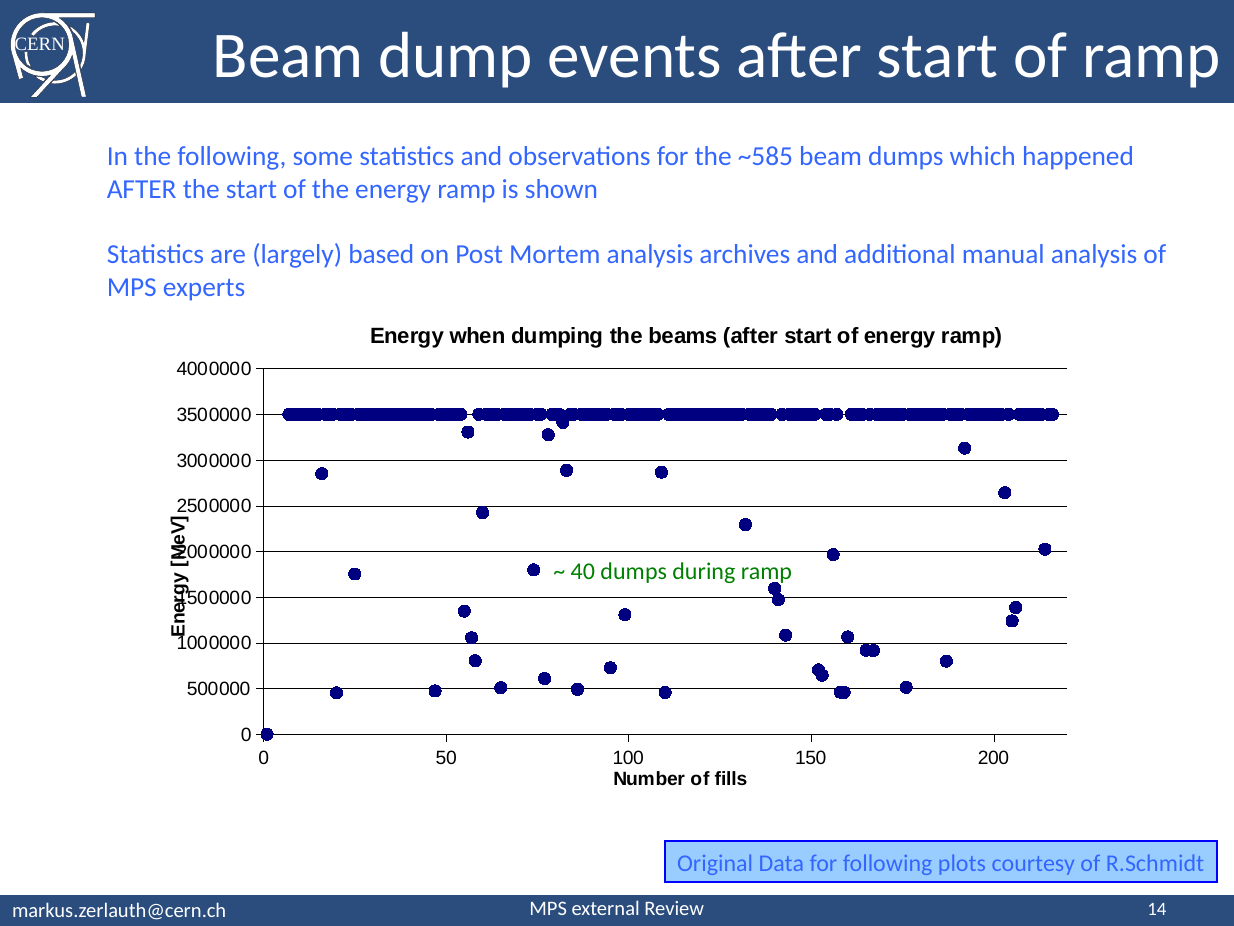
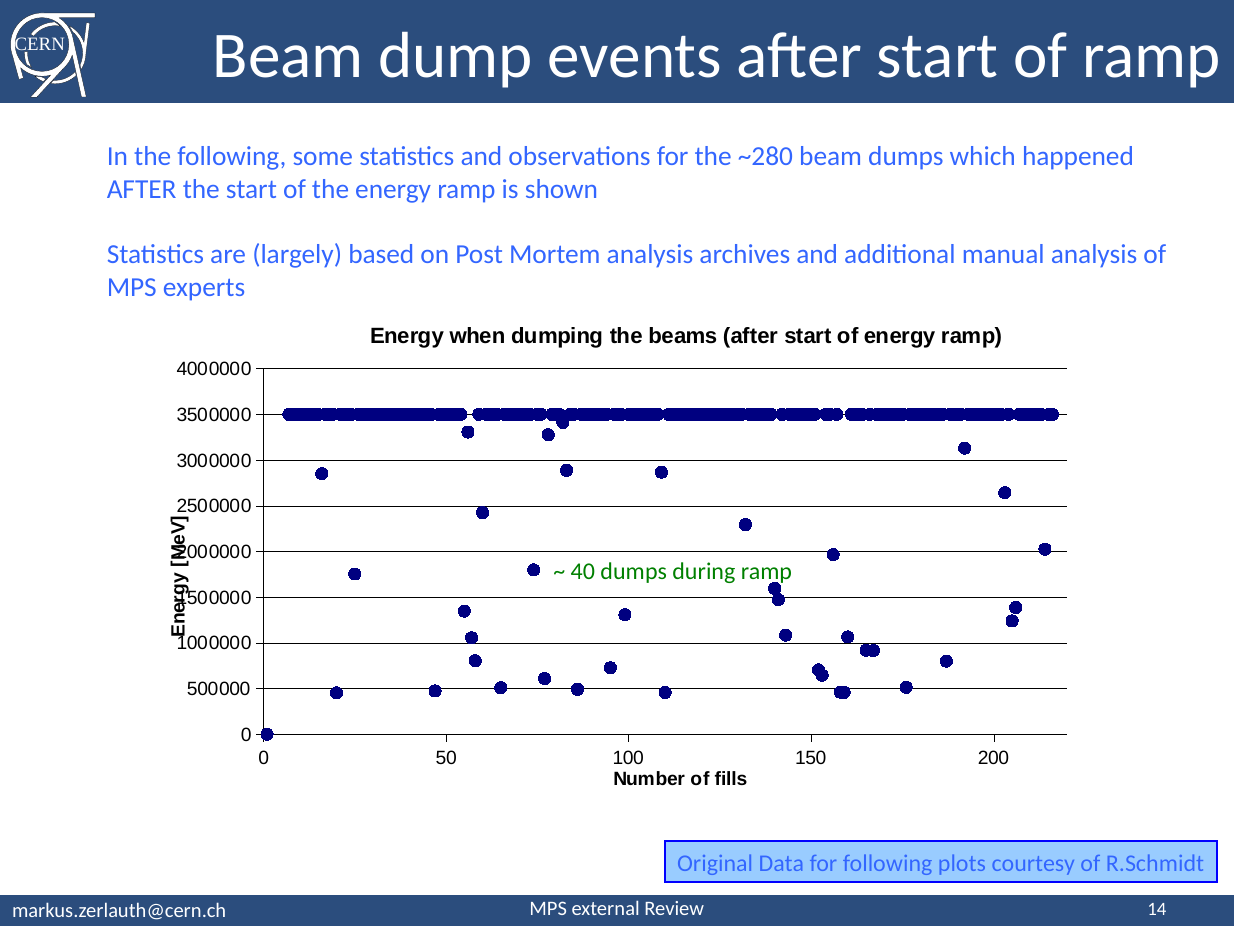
~585: ~585 -> ~280 (765, 156)
